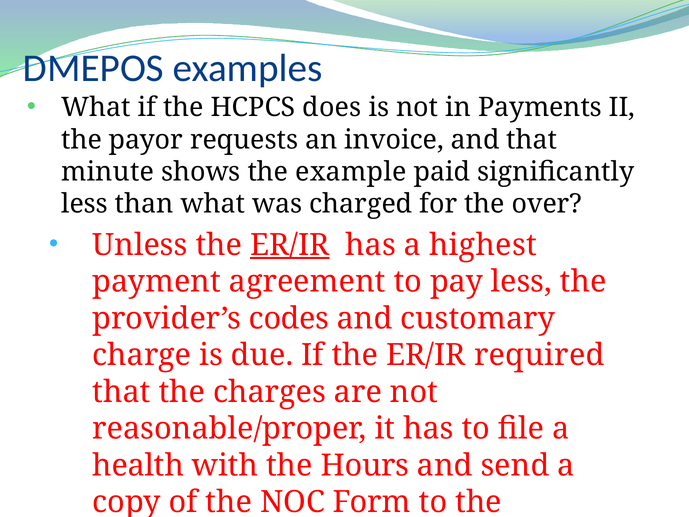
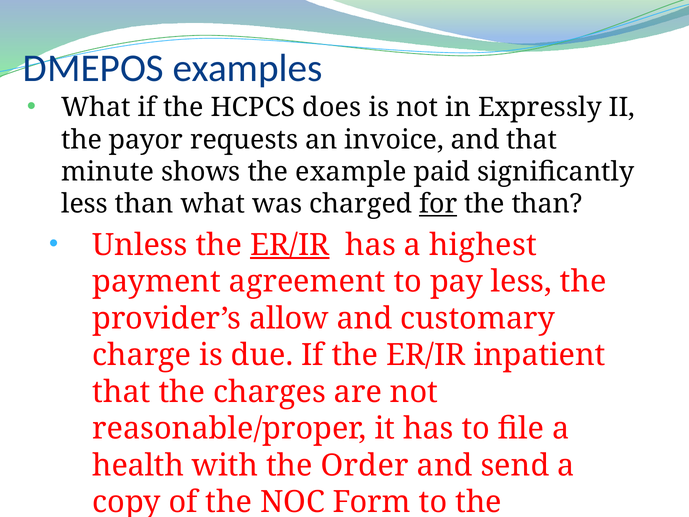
Payments: Payments -> Expressly (540, 107)
for underline: none -> present (438, 204)
the over: over -> than (547, 204)
codes: codes -> allow (289, 318)
required: required -> inpatient (540, 355)
Hours: Hours -> Order (365, 465)
